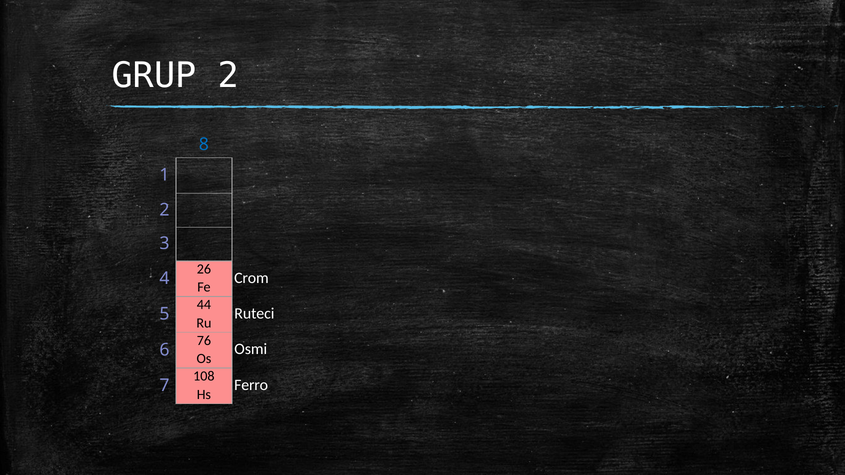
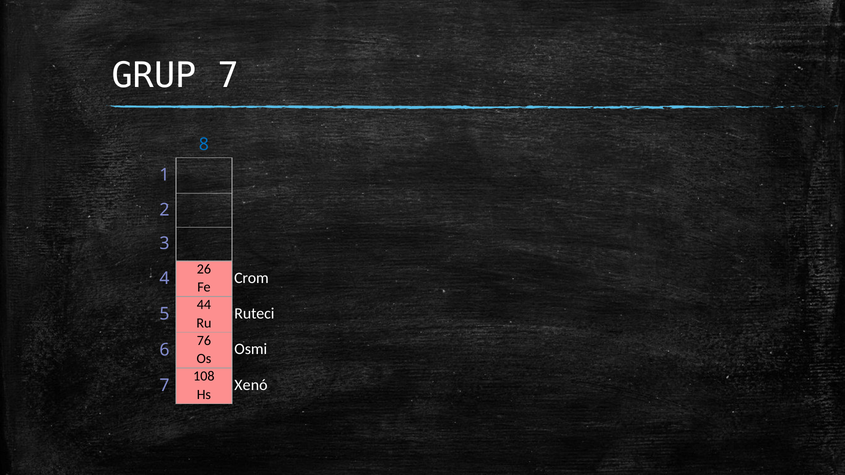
GRUP 2: 2 -> 7 (228, 76)
Ferro: Ferro -> Xenó (251, 385)
